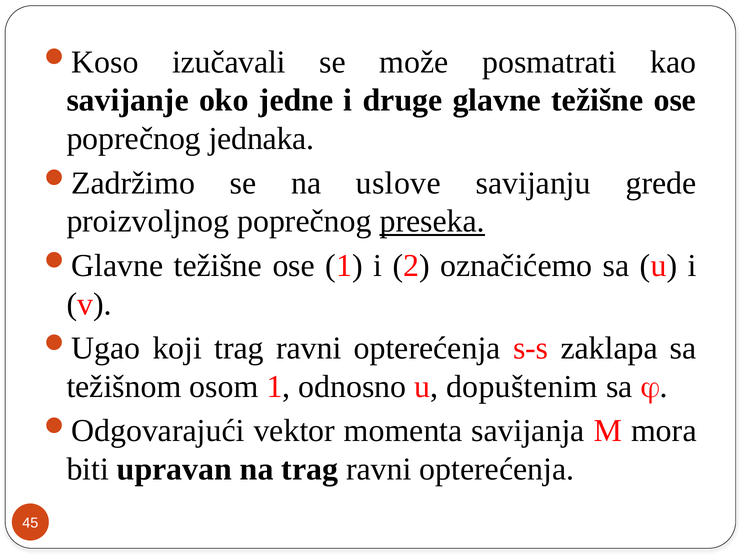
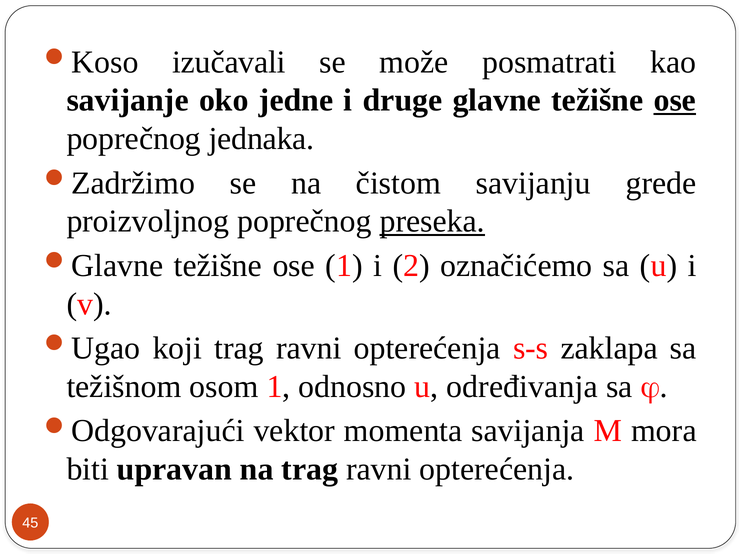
ose underline: none -> present (675, 100)
uslove: uslove -> čistom (398, 183)
dopuštenim: dopuštenim -> određivanja (522, 386)
